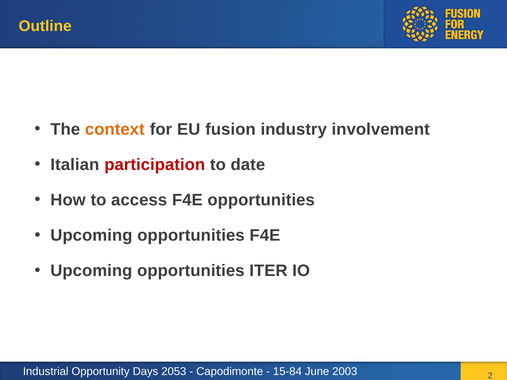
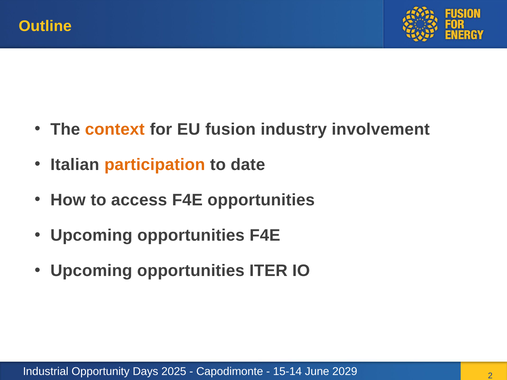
participation colour: red -> orange (155, 165)
2053: 2053 -> 2025 (174, 372)
15-84: 15-84 -> 15-14 (287, 372)
2003: 2003 -> 2029 (345, 372)
